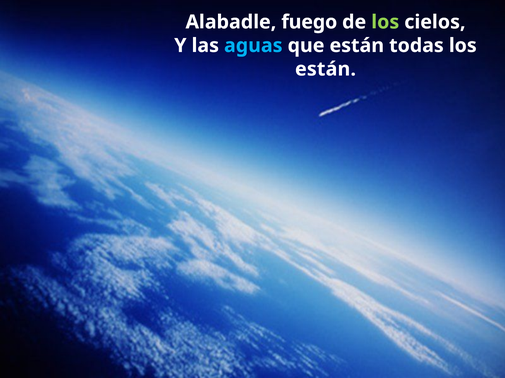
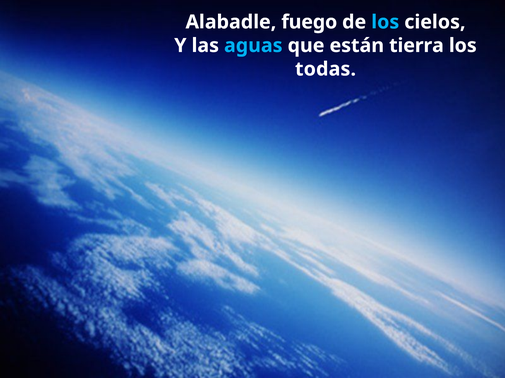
los colour: light green -> light blue (385, 22)
todas: todas -> tierra (416, 46)
están: están -> todas (326, 69)
